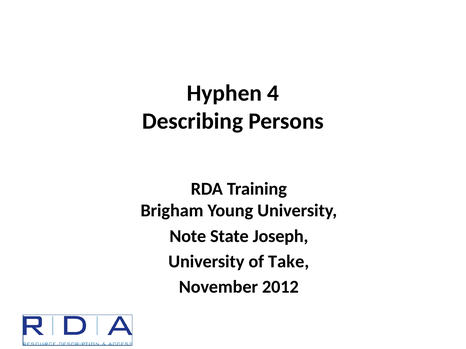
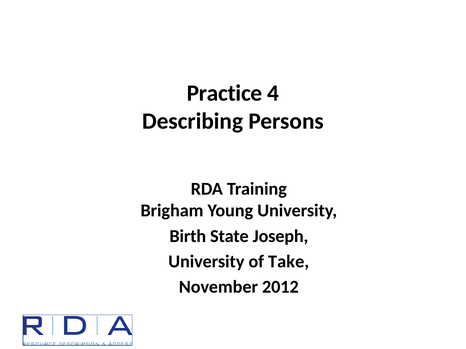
Hyphen: Hyphen -> Practice (225, 93)
Note: Note -> Birth (188, 236)
